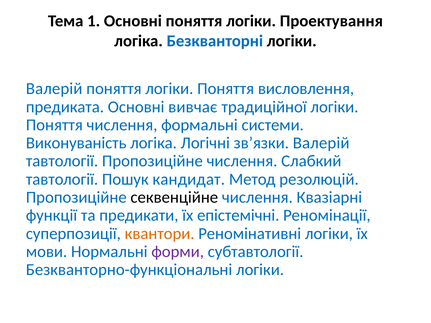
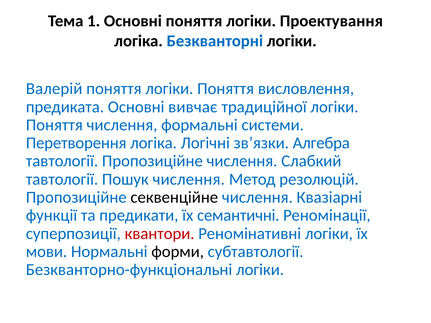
Виконуваність: Виконуваність -> Перетворення (76, 143)
зв’язки Валерій: Валерій -> Алгебра (321, 143)
Пошук кандидат: кандидат -> числення (189, 179)
епістемічні: епістемічні -> семантичні (238, 216)
квантори colour: orange -> red (160, 234)
форми colour: purple -> black (178, 252)
